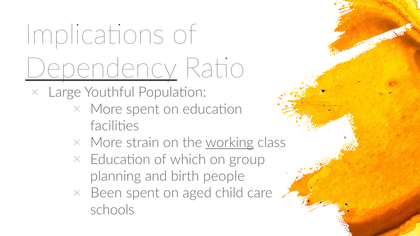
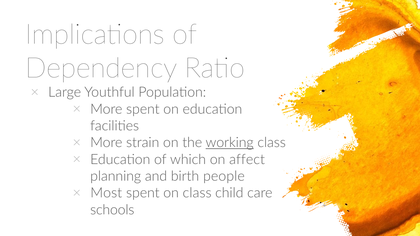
Dependency underline: present -> none (101, 68)
group: group -> affect (247, 160)
Been: Been -> Most (106, 193)
on aged: aged -> class (197, 193)
